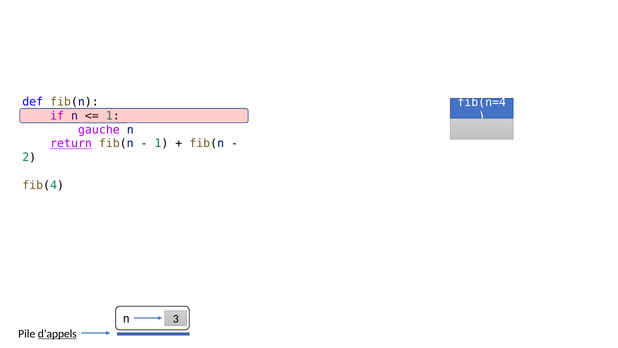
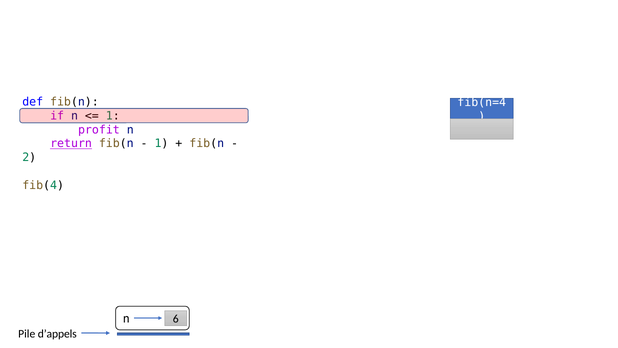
gauche: gauche -> profit (99, 130)
3: 3 -> 6 (176, 319)
d’appels underline: present -> none (57, 333)
